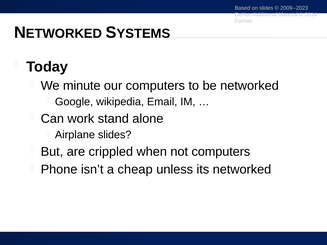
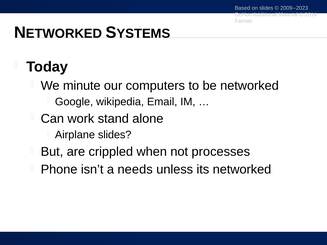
not computers: computers -> processes (221, 152)
cheap: cheap -> needs (135, 170)
